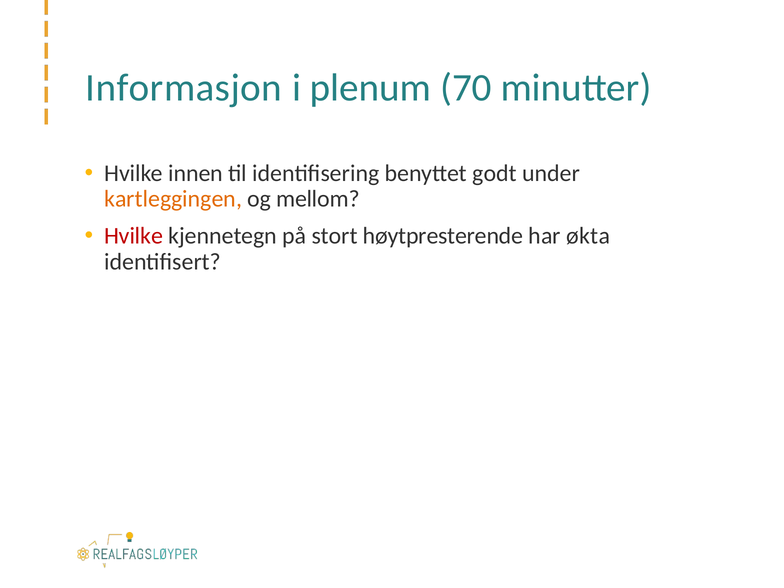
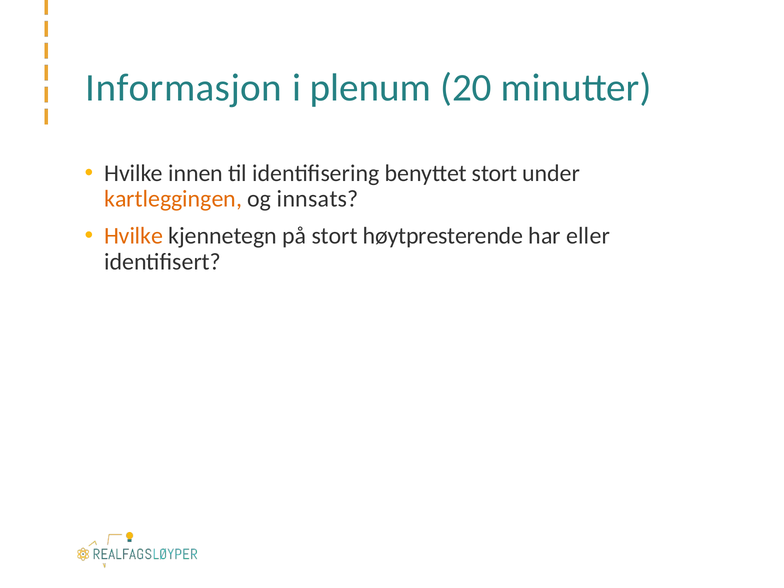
70: 70 -> 20 (466, 88)
benyttet godt: godt -> stort (495, 173)
mellom: mellom -> innsats (318, 199)
Hvilke colour: red -> orange (134, 236)
økta: økta -> eller (588, 236)
